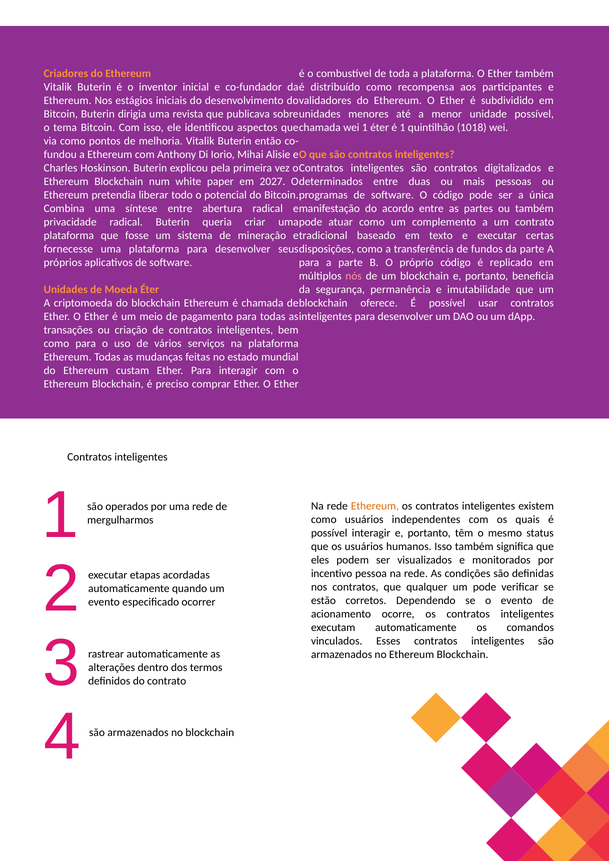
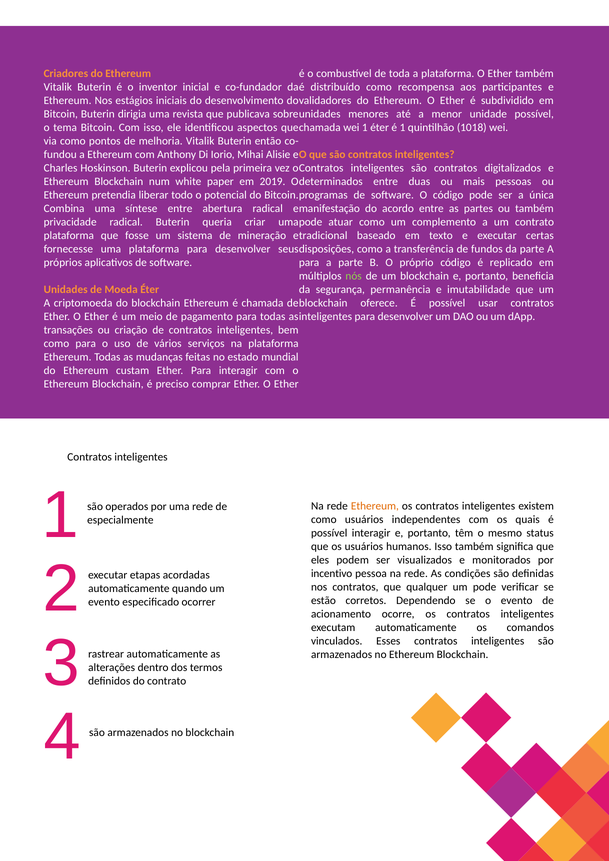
2027: 2027 -> 2019 (273, 182)
nós colour: pink -> light green (354, 276)
mergulharmos: mergulharmos -> especialmente (120, 520)
